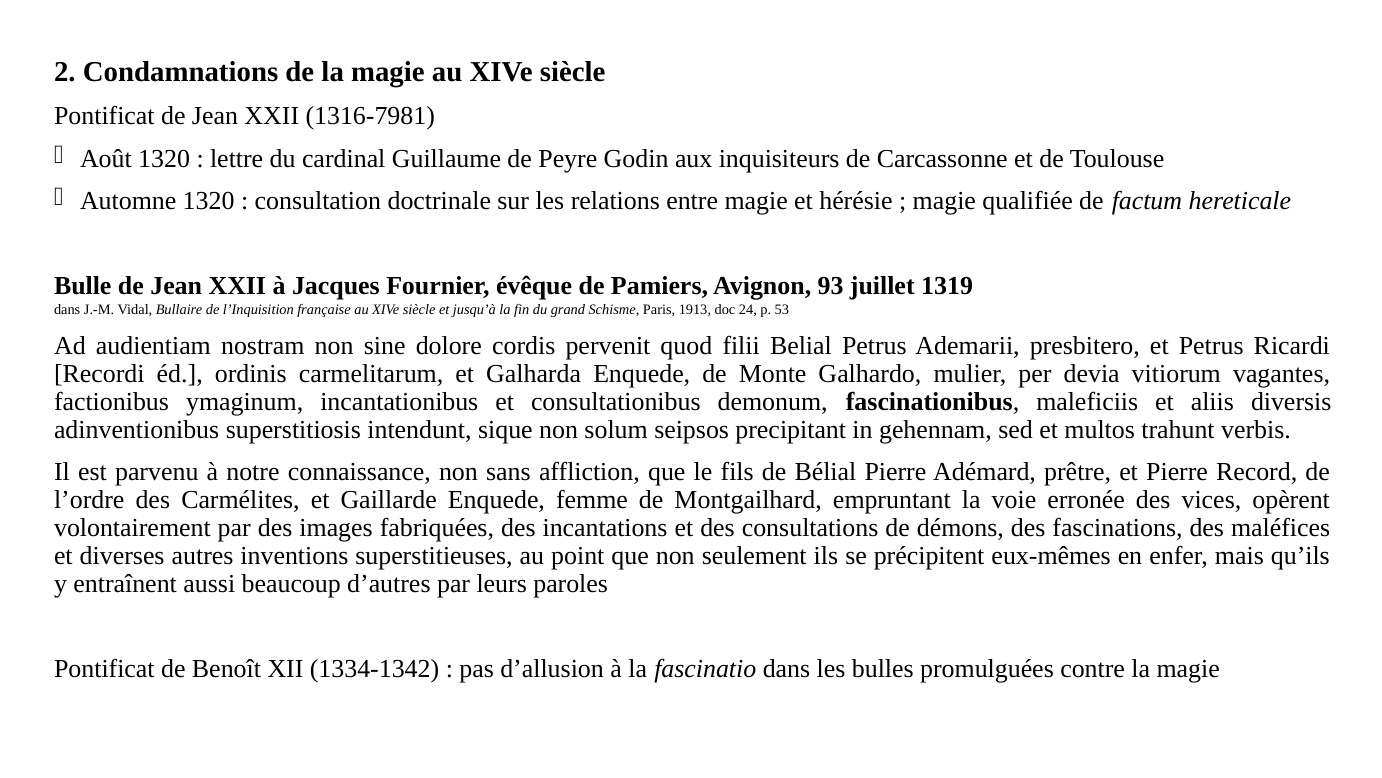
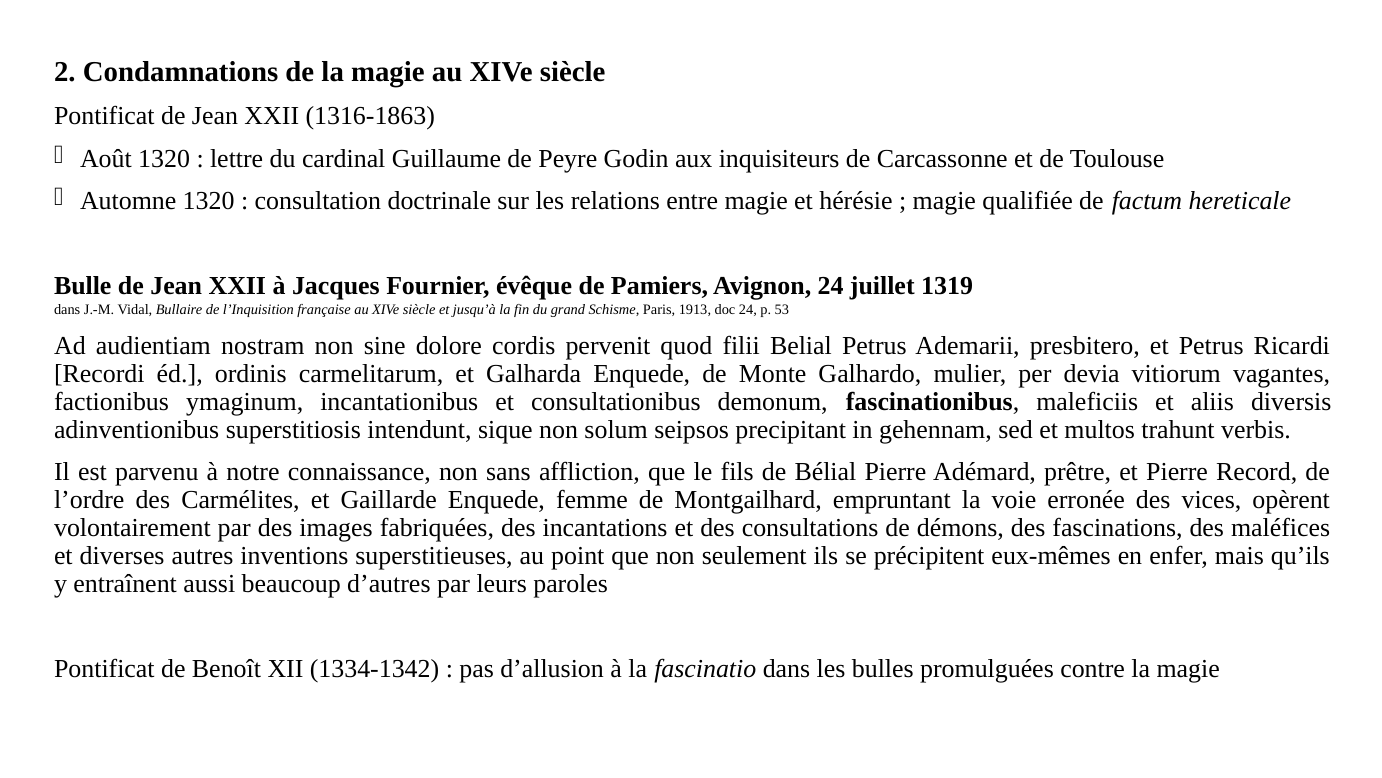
1316-7981: 1316-7981 -> 1316-1863 (370, 116)
Avignon 93: 93 -> 24 (831, 286)
